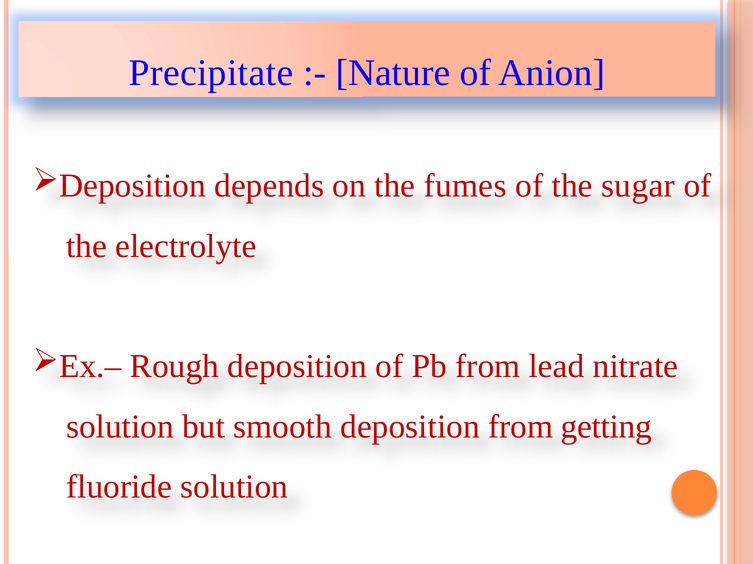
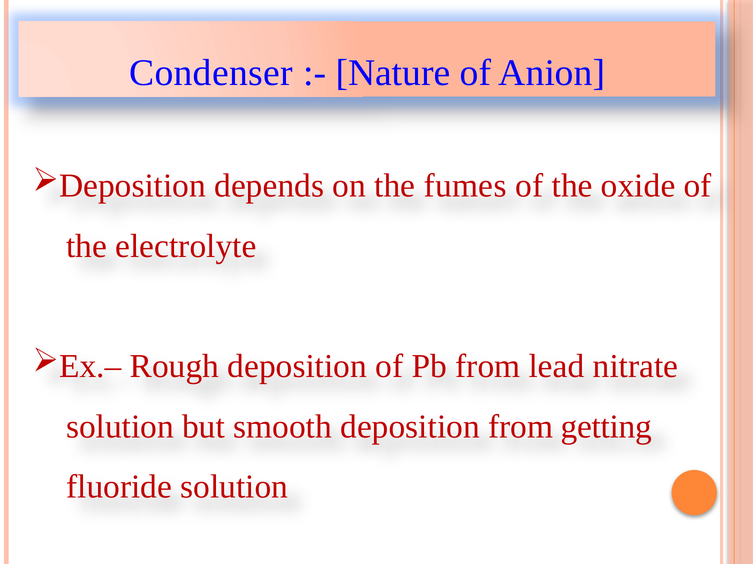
Precipitate: Precipitate -> Condenser (211, 73)
sugar: sugar -> oxide (638, 186)
